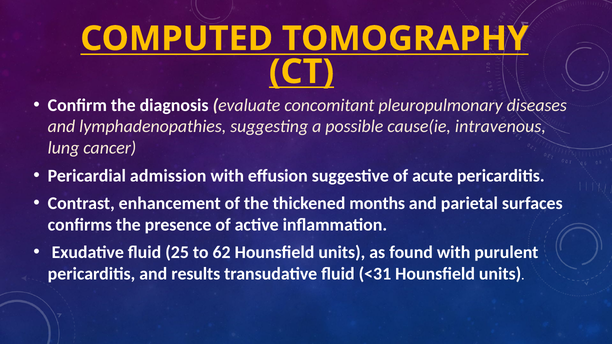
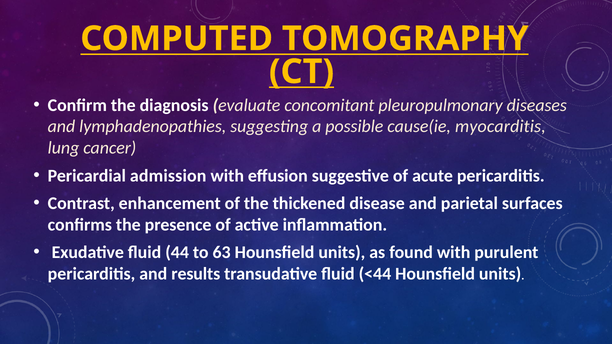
intravenous: intravenous -> myocarditis (500, 127)
months: months -> disease (377, 204)
25: 25 -> 44 (177, 253)
62: 62 -> 63 (222, 253)
<31: <31 -> <44 (375, 274)
